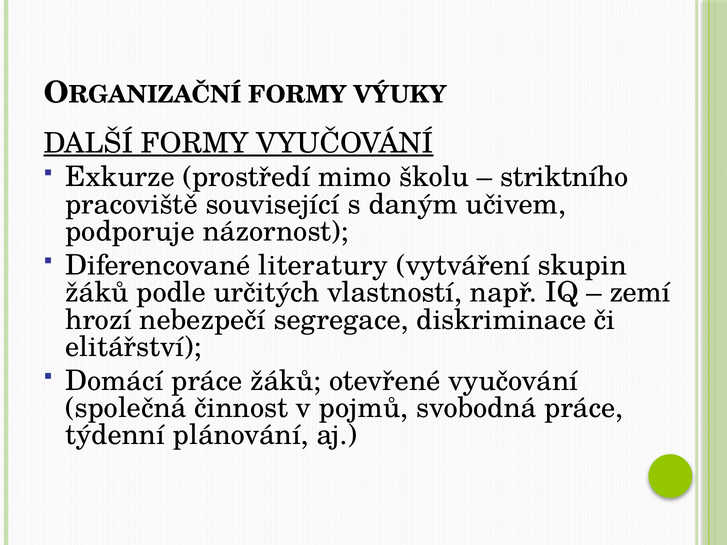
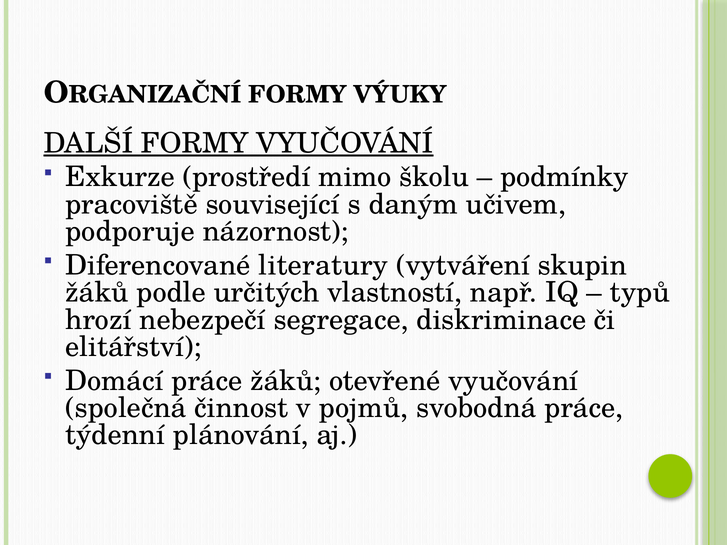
striktního: striktního -> podmínky (564, 177)
zemí: zemí -> typů (640, 293)
